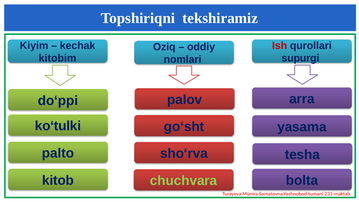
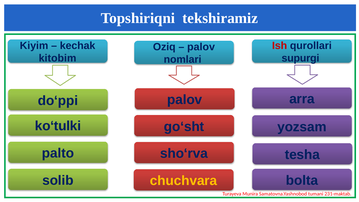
oddiy: oddiy -> palov (201, 47)
yasama: yasama -> yozsam (302, 127)
kitob: kitob -> solib (58, 180)
chuchvara colour: light green -> yellow (184, 181)
